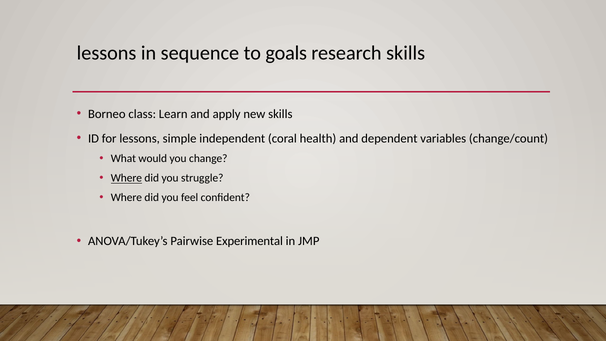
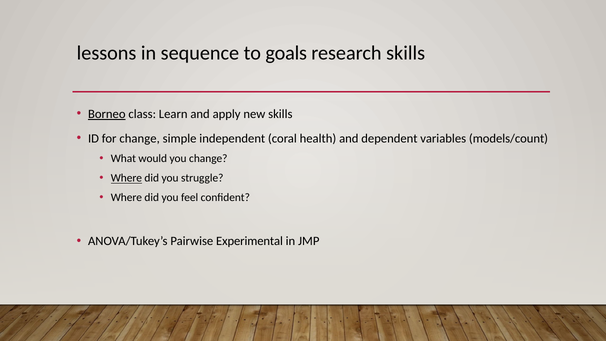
Borneo underline: none -> present (107, 114)
for lessons: lessons -> change (140, 138)
change/count: change/count -> models/count (509, 138)
